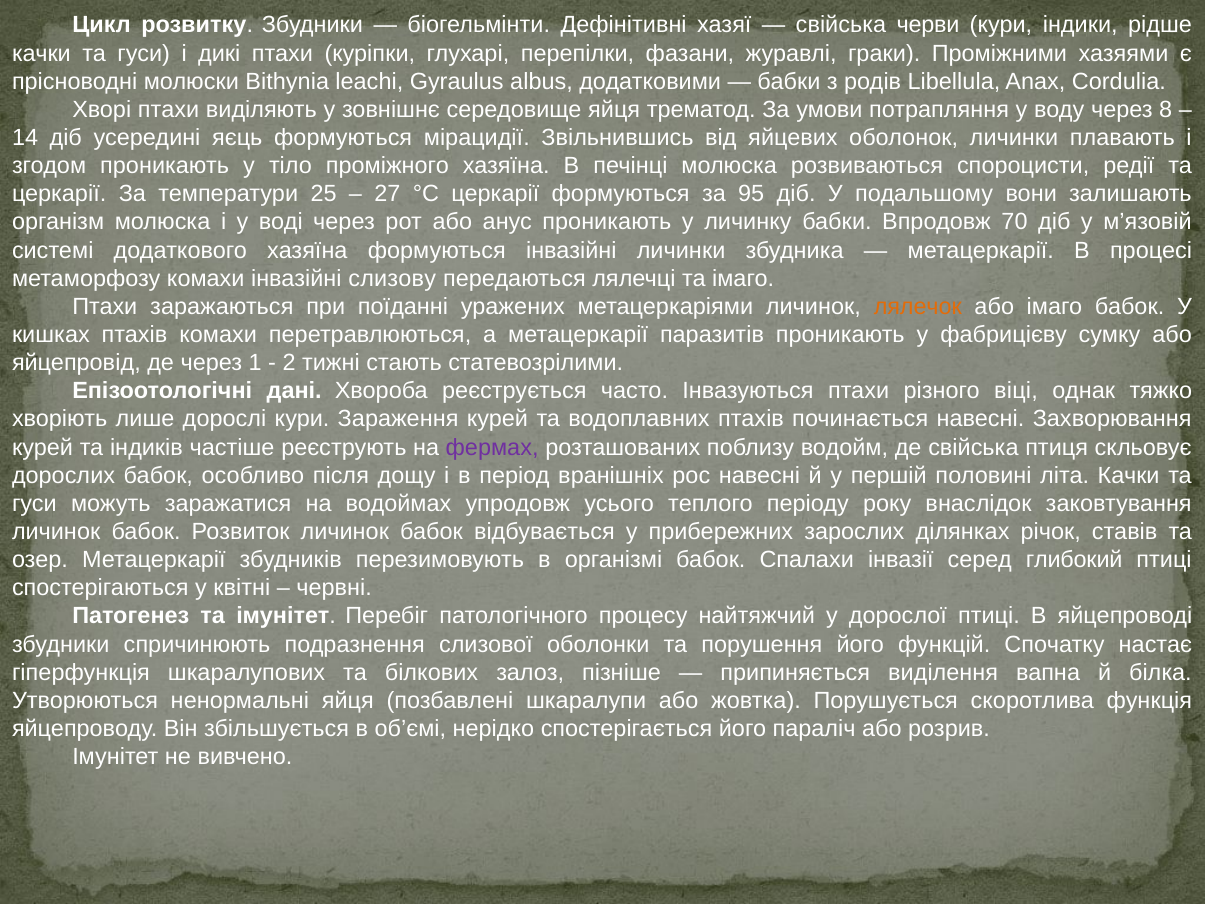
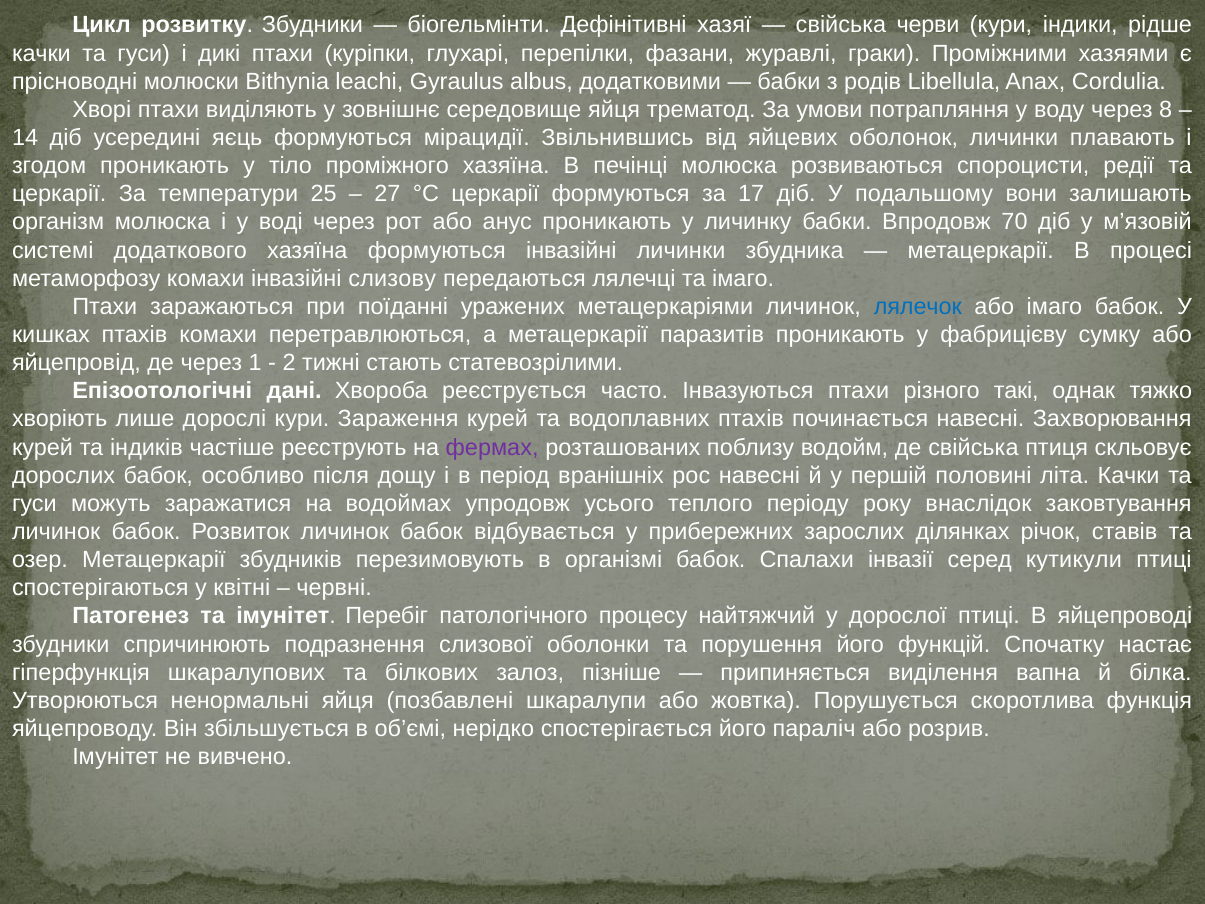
95: 95 -> 17 (751, 194)
лялечок colour: orange -> blue (918, 307)
віці: віці -> такі (1016, 391)
глибокий: глибокий -> кутикули (1074, 560)
